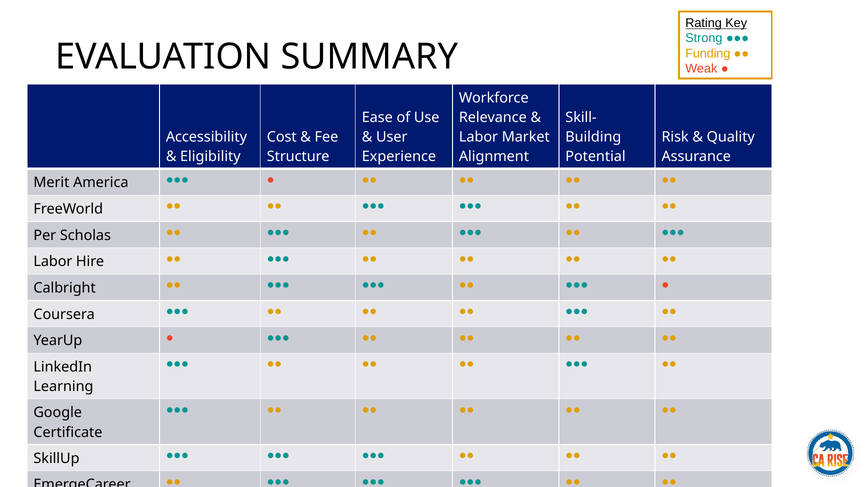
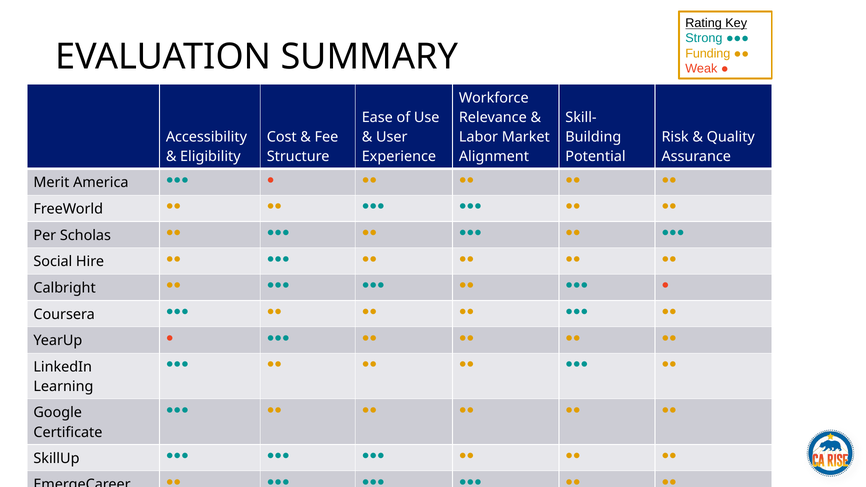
Labor: Labor -> Social (53, 262)
